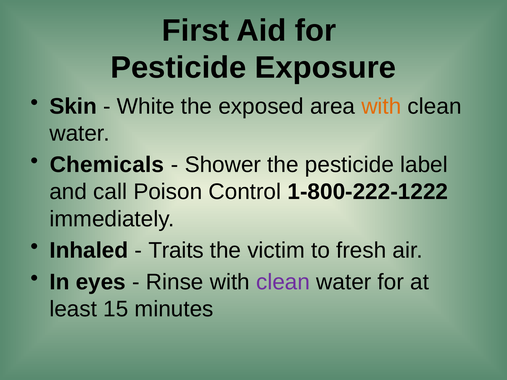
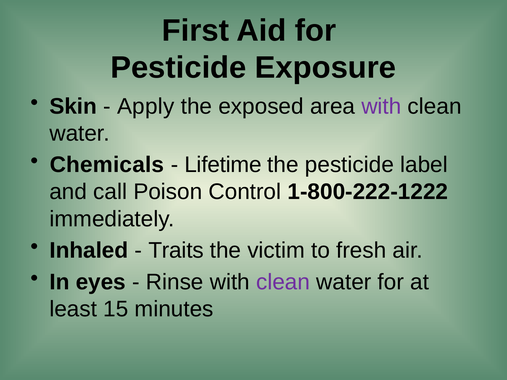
White: White -> Apply (146, 106)
with colour: orange -> purple (381, 106)
Shower: Shower -> Lifetime (223, 165)
